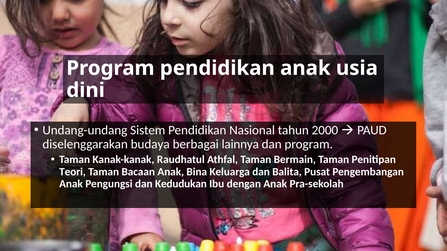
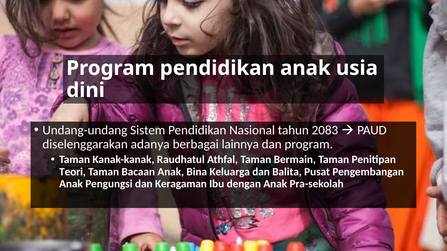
2000: 2000 -> 2083 (325, 130)
budaya: budaya -> adanya (150, 144)
Kedudukan: Kedudukan -> Keragaman (181, 184)
